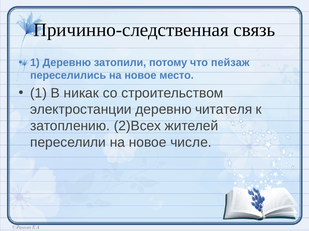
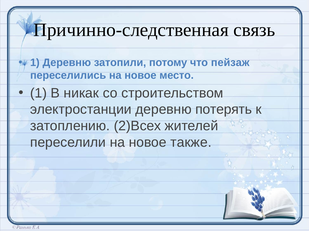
читателя: читателя -> потерять (224, 110)
числе: числе -> также (191, 143)
